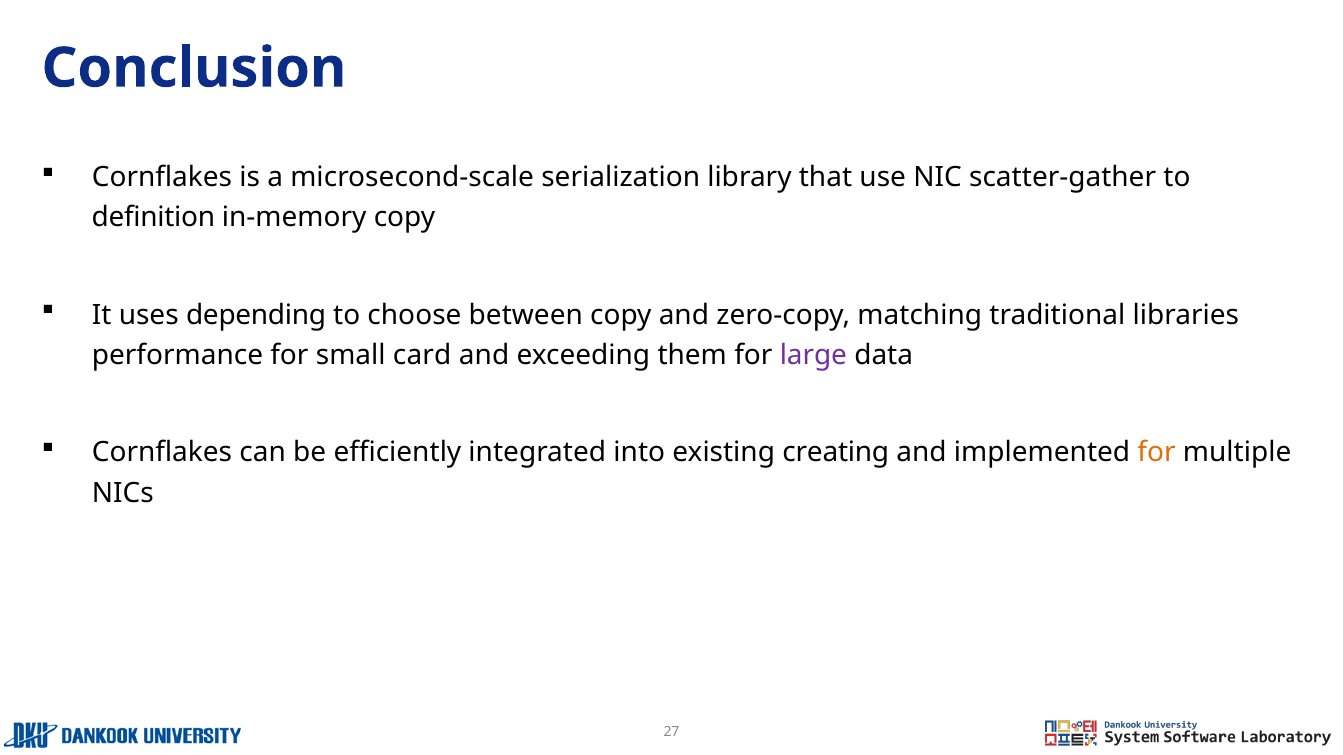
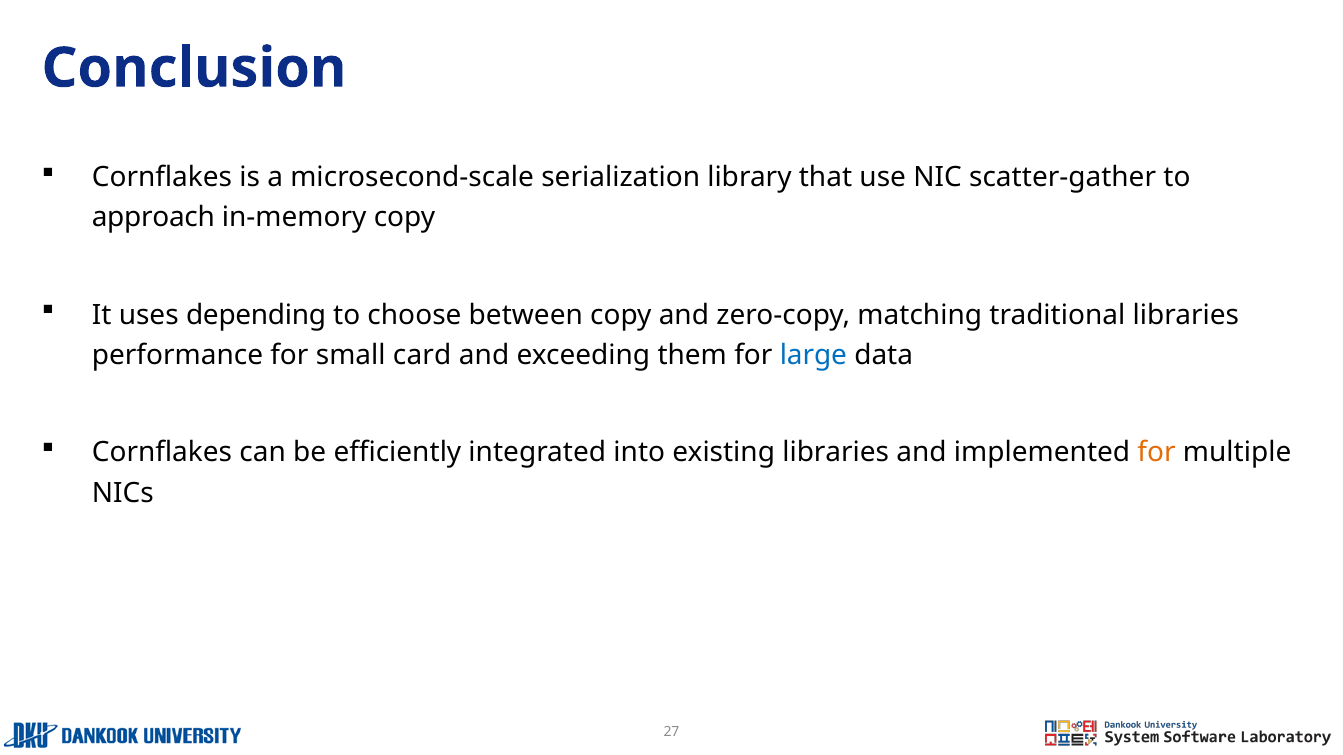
definition: definition -> approach (153, 218)
large colour: purple -> blue (813, 356)
existing creating: creating -> libraries (836, 453)
